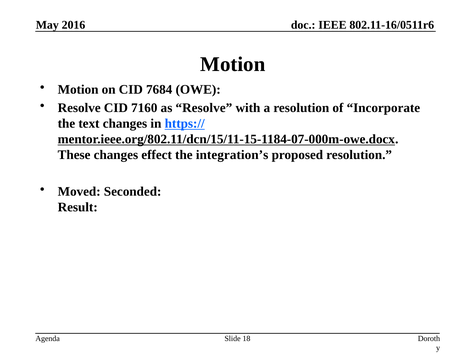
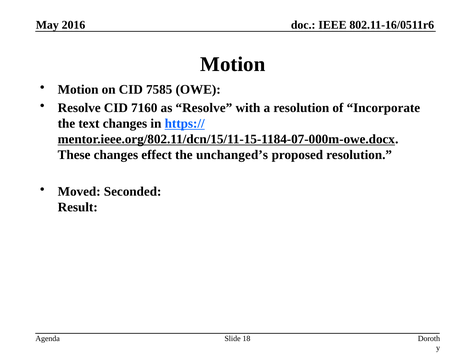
7684: 7684 -> 7585 (159, 90)
integration’s: integration’s -> unchanged’s (232, 155)
